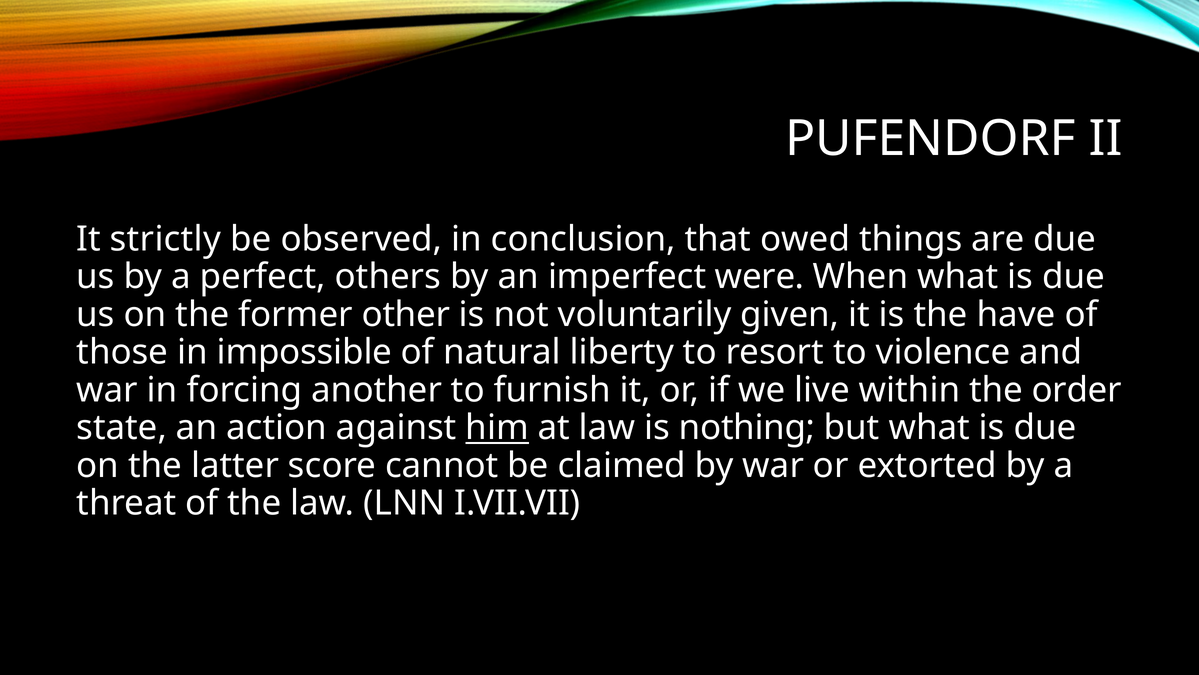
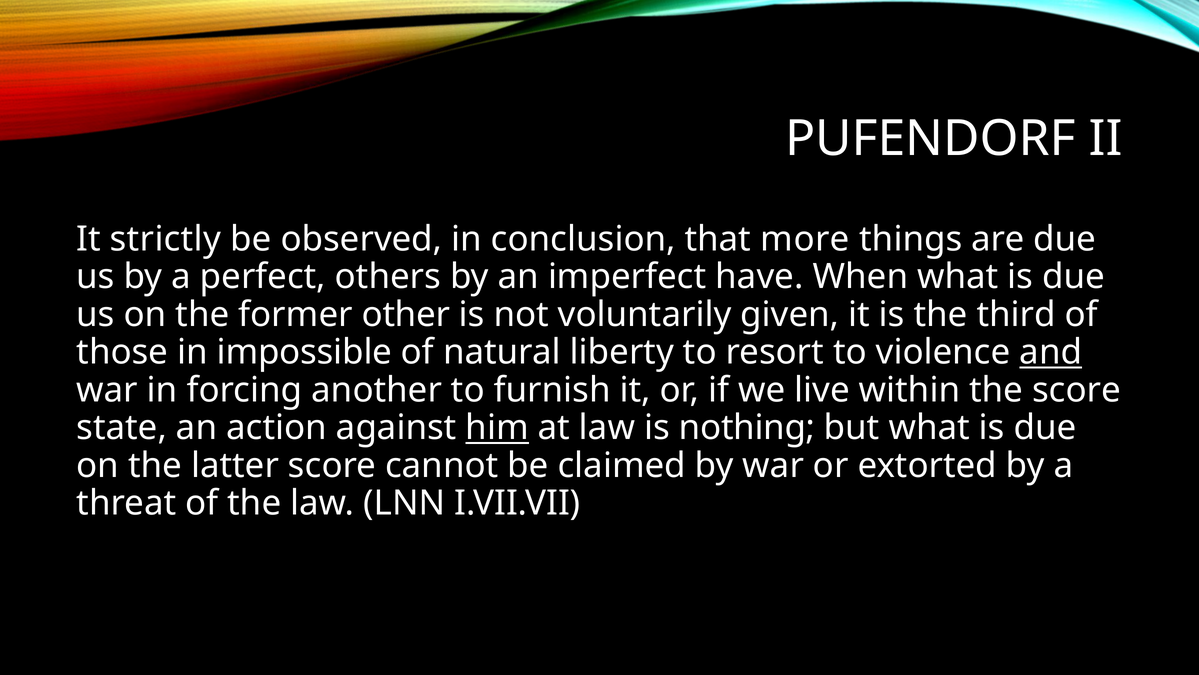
owed: owed -> more (805, 239)
were: were -> have (759, 277)
have: have -> third (1016, 314)
and underline: none -> present (1051, 352)
the order: order -> score (1076, 390)
